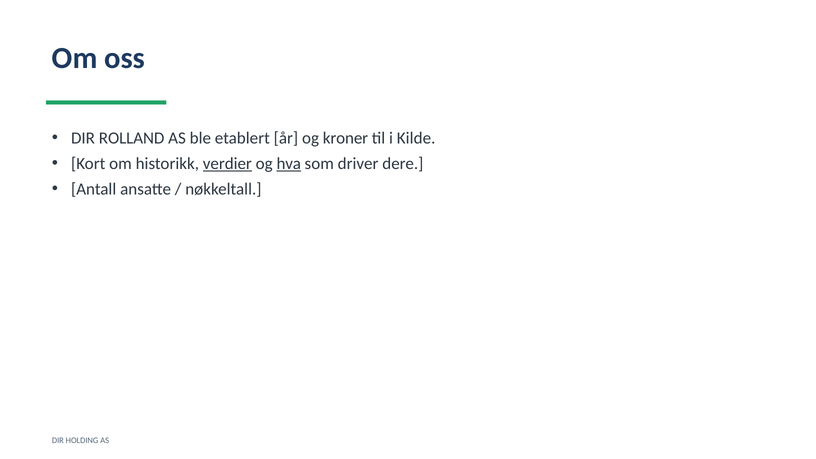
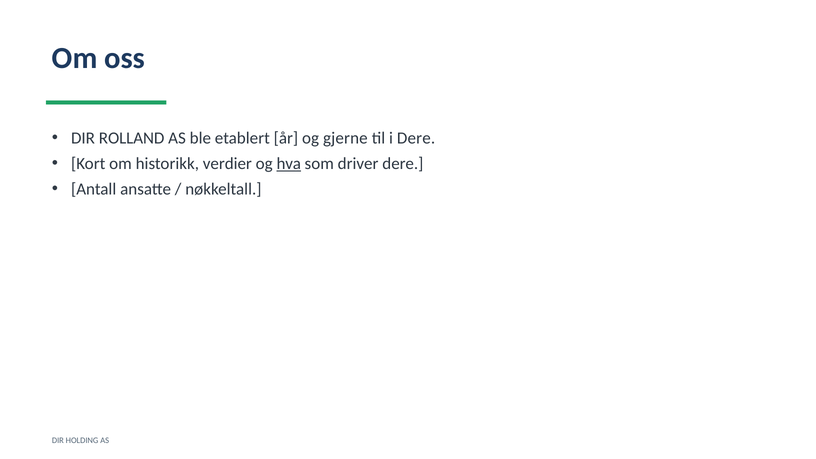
kroner: kroner -> gjerne (345, 138)
i Kilde: Kilde -> Dere (416, 138)
verdier underline: present -> none (227, 164)
